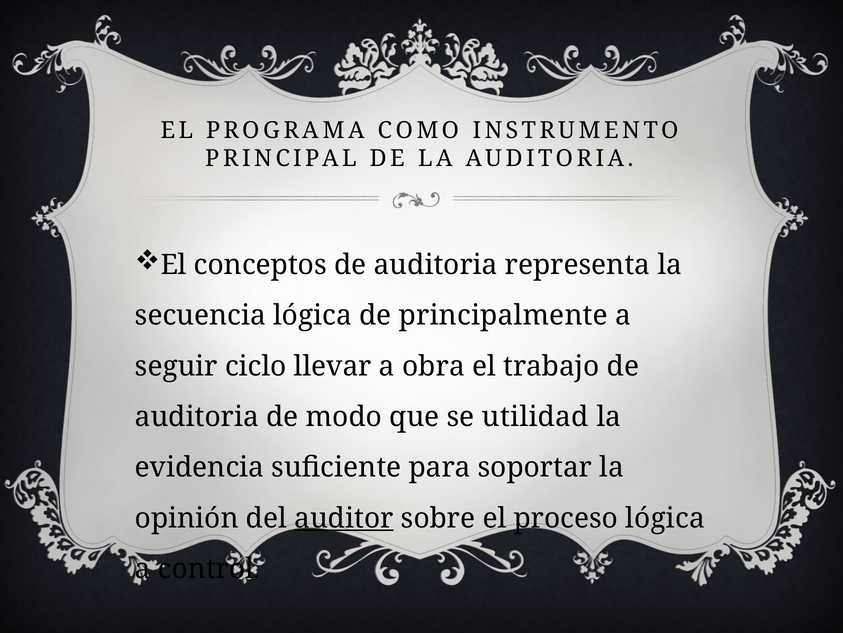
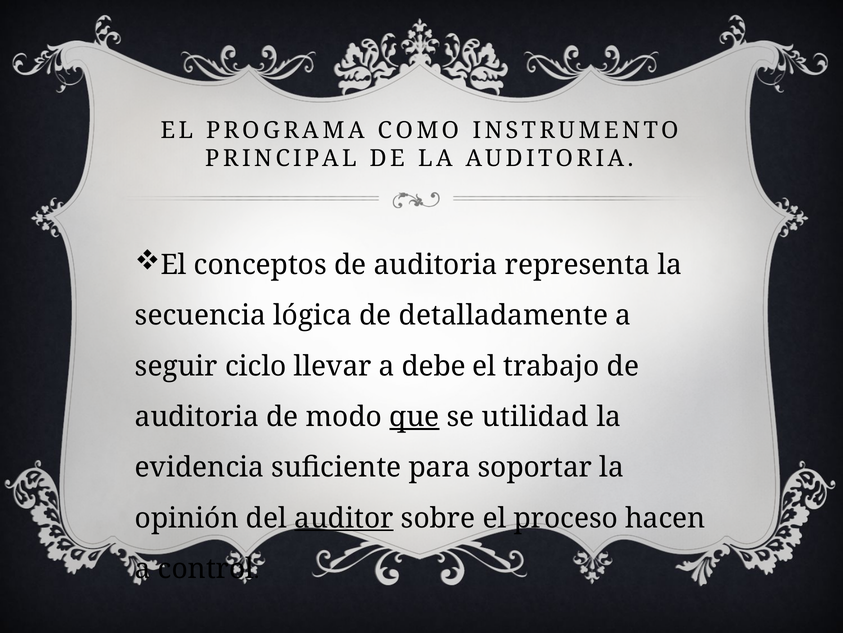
principalmente: principalmente -> detalladamente (503, 315)
obra: obra -> debe (434, 366)
que underline: none -> present (414, 416)
proceso lógica: lógica -> hacen (665, 518)
